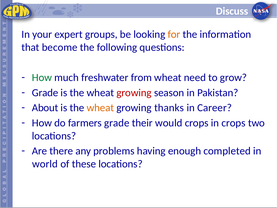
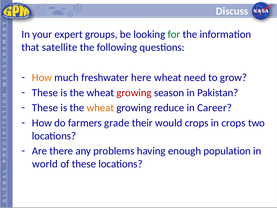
for colour: orange -> green (174, 34)
become: become -> satellite (60, 47)
How colour: green -> orange (42, 78)
from: from -> here (141, 78)
Grade: Grade -> These (45, 93)
About: About -> These (45, 108)
thanks: thanks -> reduce (169, 108)
completed: completed -> population (227, 151)
